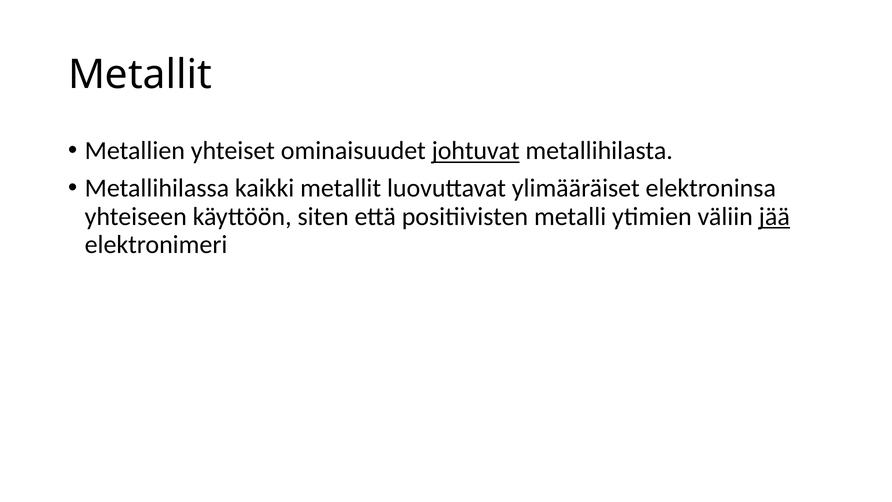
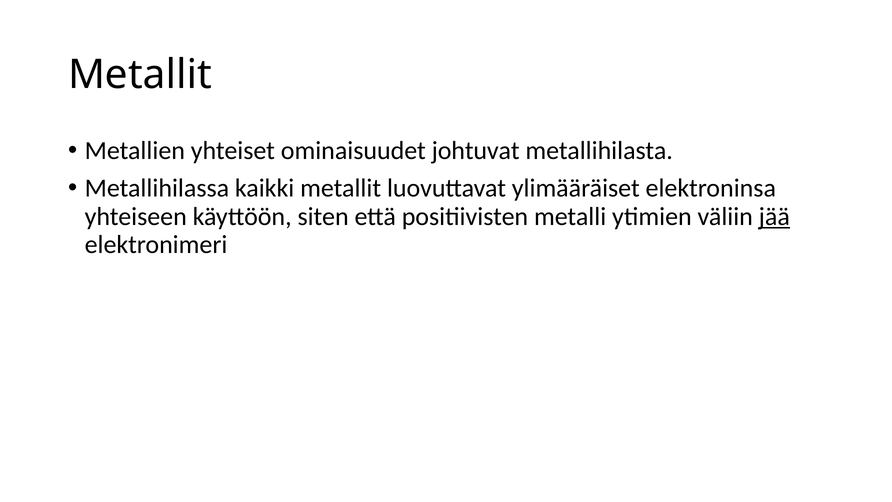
johtuvat underline: present -> none (476, 151)
